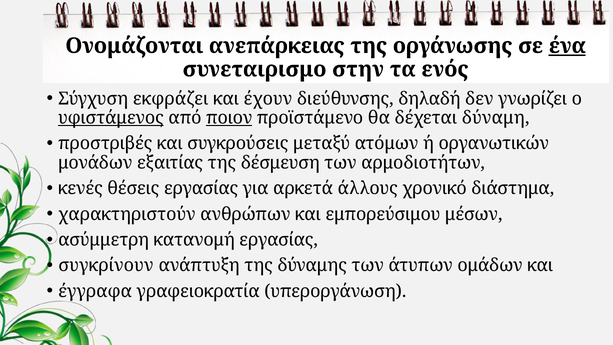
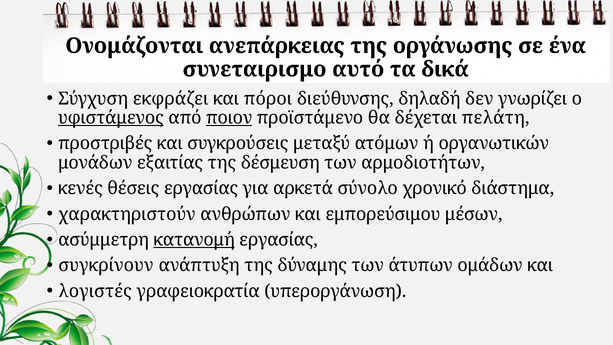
ένα underline: present -> none (567, 46)
στην: στην -> αυτό (358, 69)
ενός: ενός -> δικά (445, 69)
έχουν: έχουν -> πόροι (268, 99)
δύναμη: δύναμη -> πελάτη (496, 118)
άλλους: άλλους -> σύνολο (368, 188)
κατανομή underline: none -> present (194, 240)
έγγραφα: έγγραφα -> λογιστές (95, 291)
